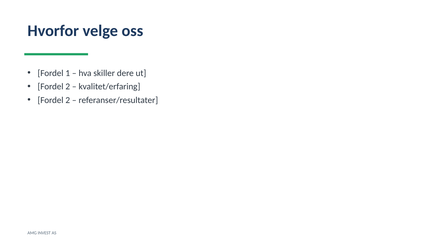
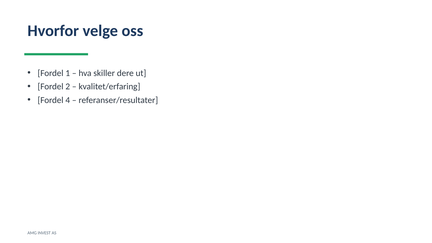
2: 2 -> 4 (68, 100)
